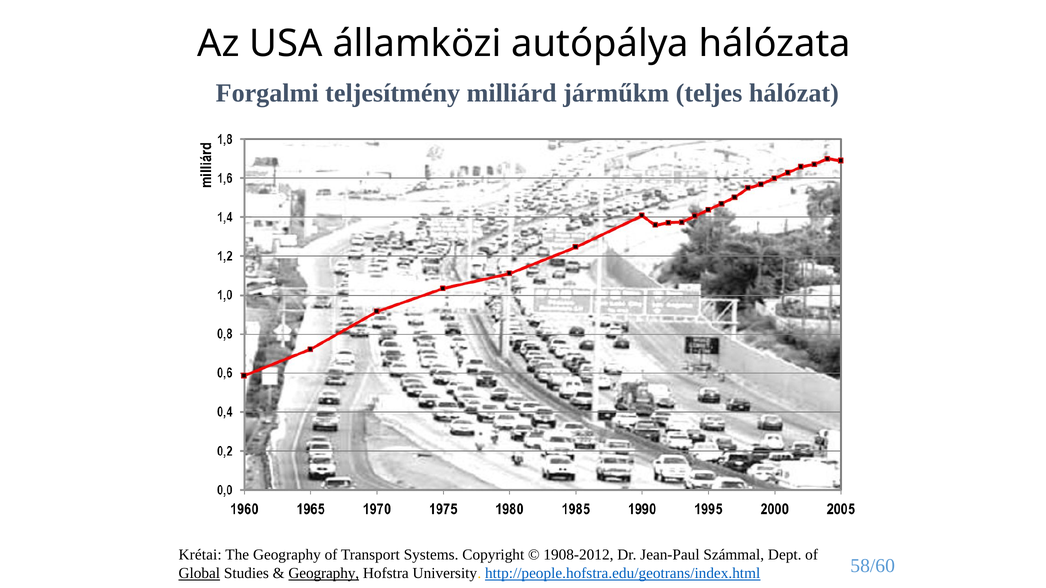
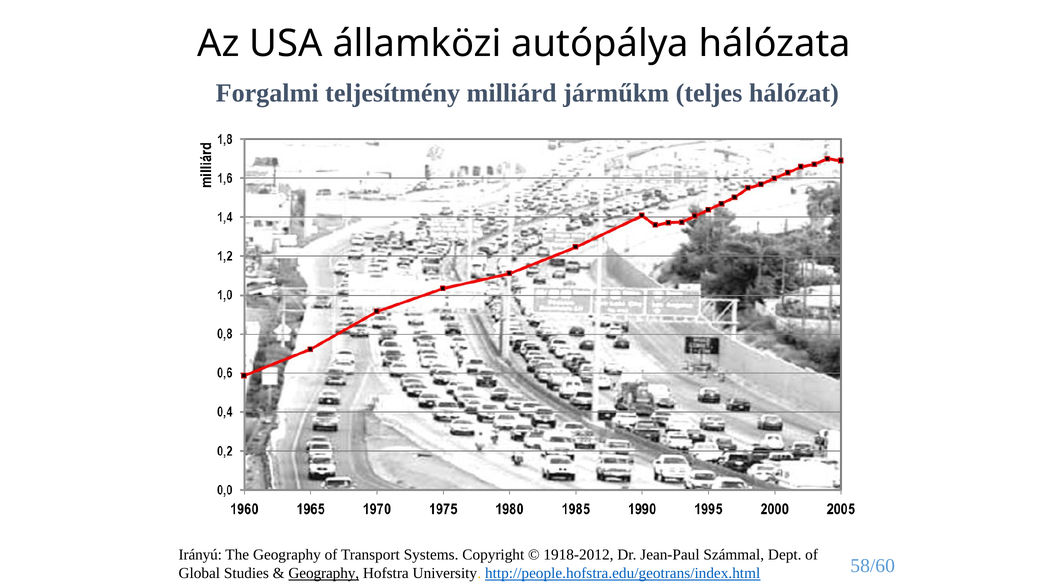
Krétai: Krétai -> Irányú (200, 555)
1908-2012: 1908-2012 -> 1918-2012 (578, 555)
Global underline: present -> none (199, 574)
